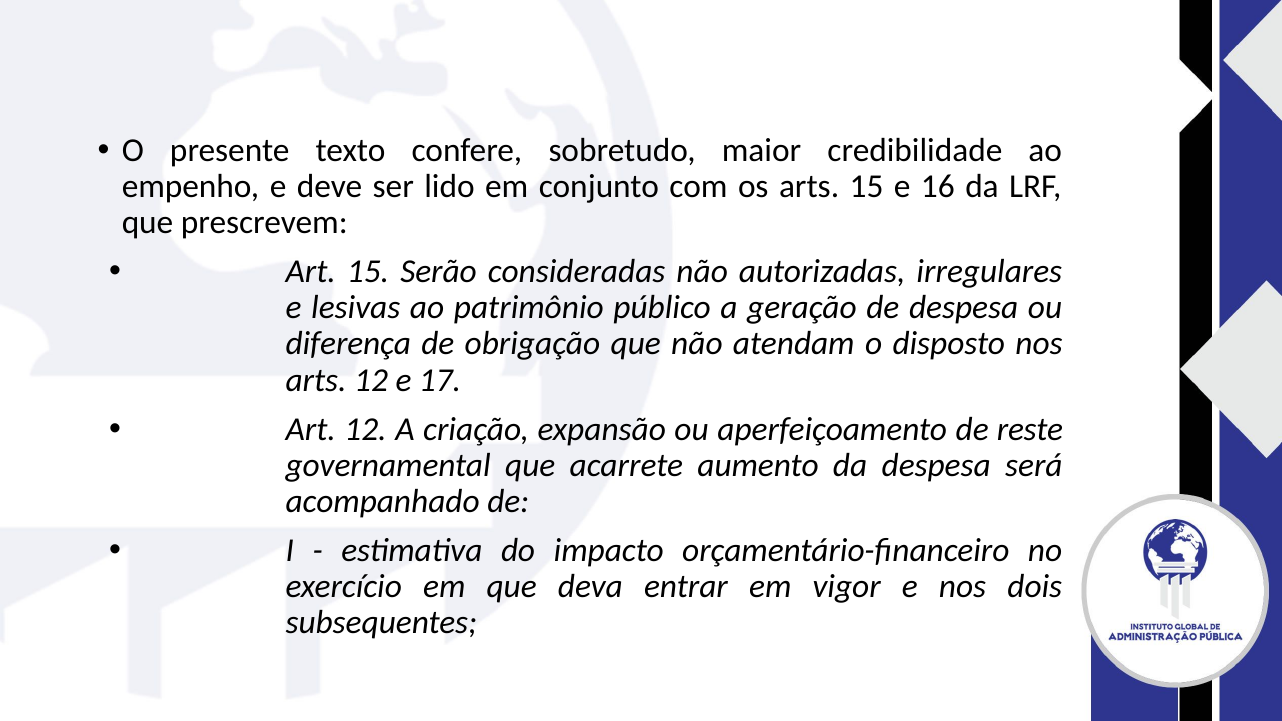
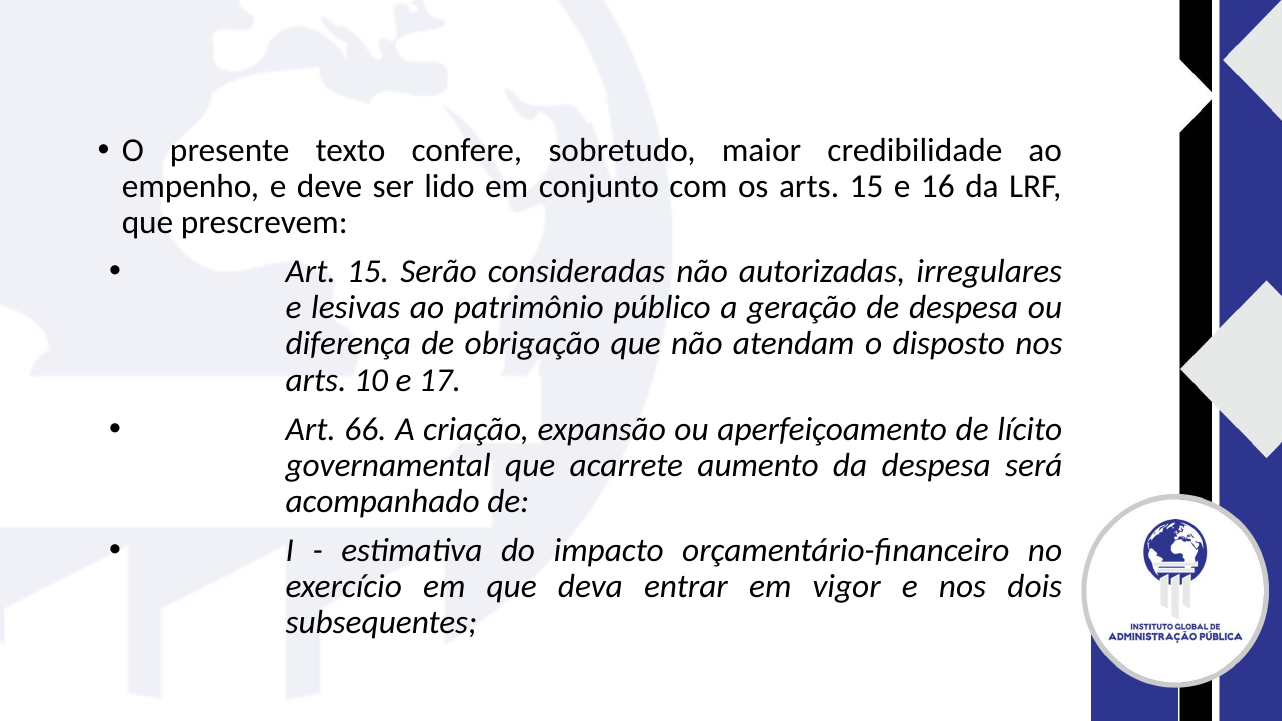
arts 12: 12 -> 10 (371, 380)
Art 12: 12 -> 66 (366, 429)
reste: reste -> lícito (1030, 429)
